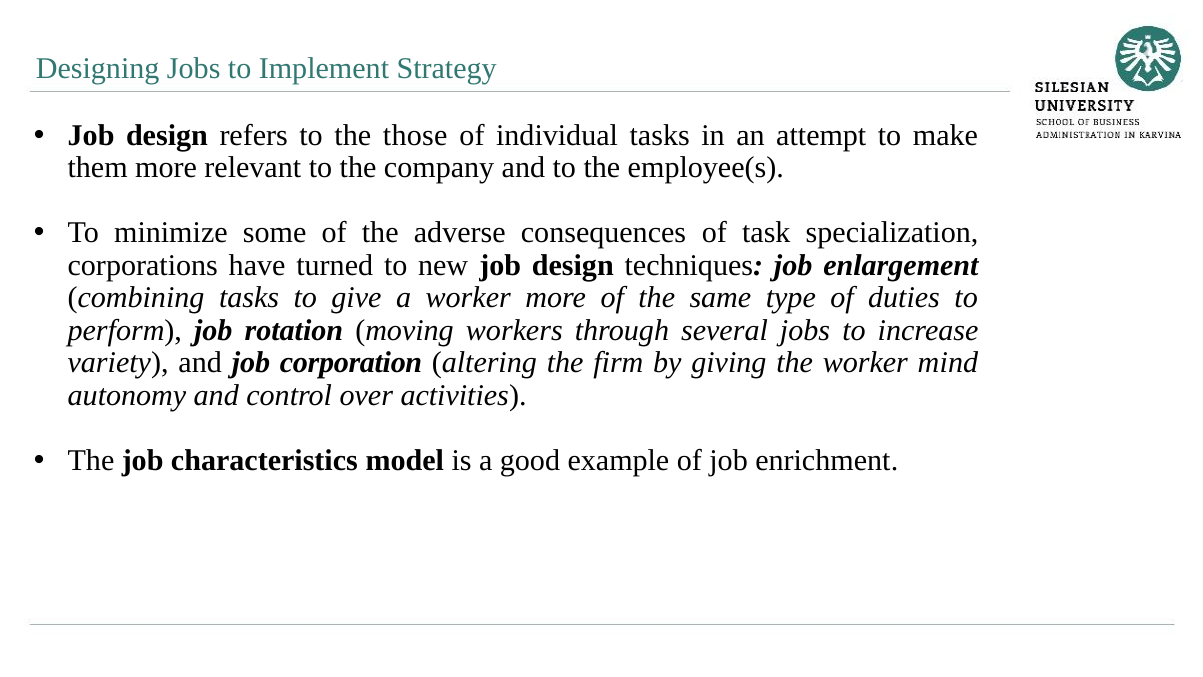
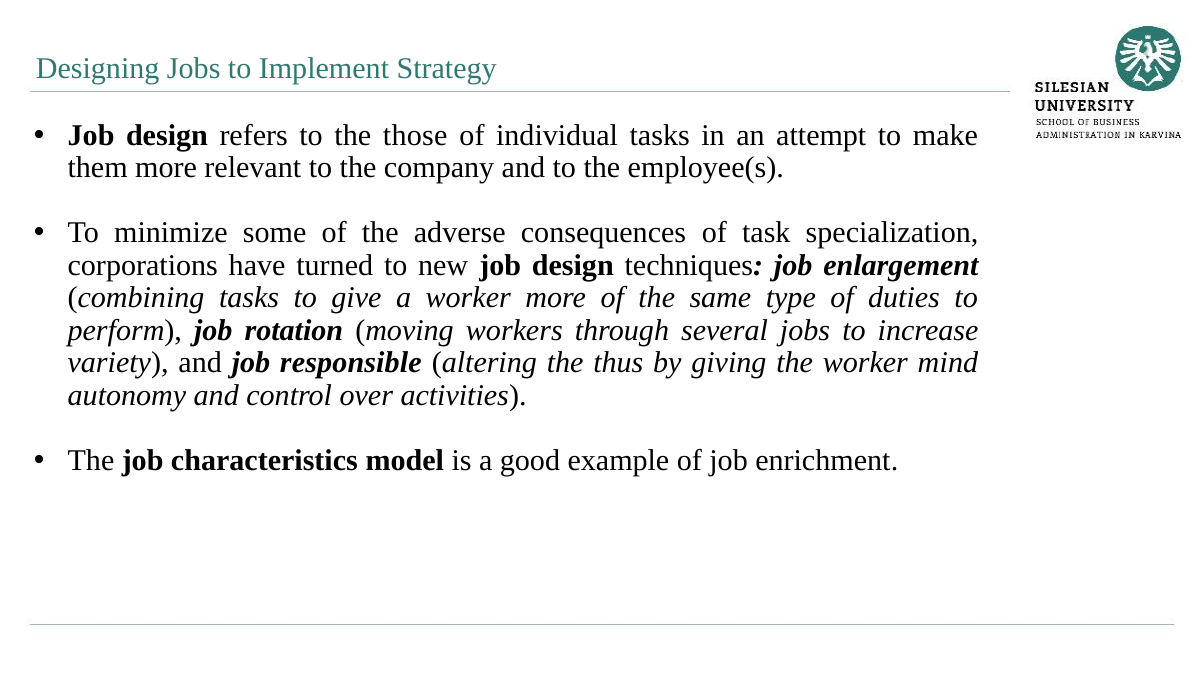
corporation: corporation -> responsible (351, 363)
firm: firm -> thus (618, 363)
